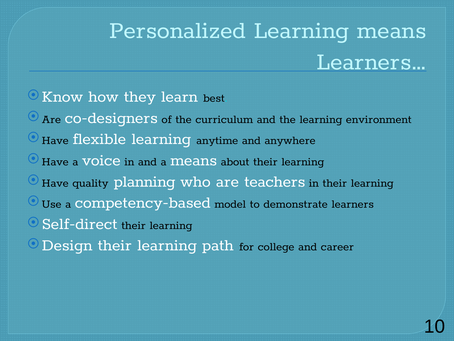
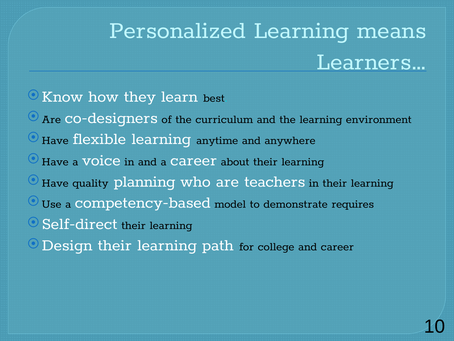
a means: means -> career (194, 159)
learners: learners -> requires (353, 203)
